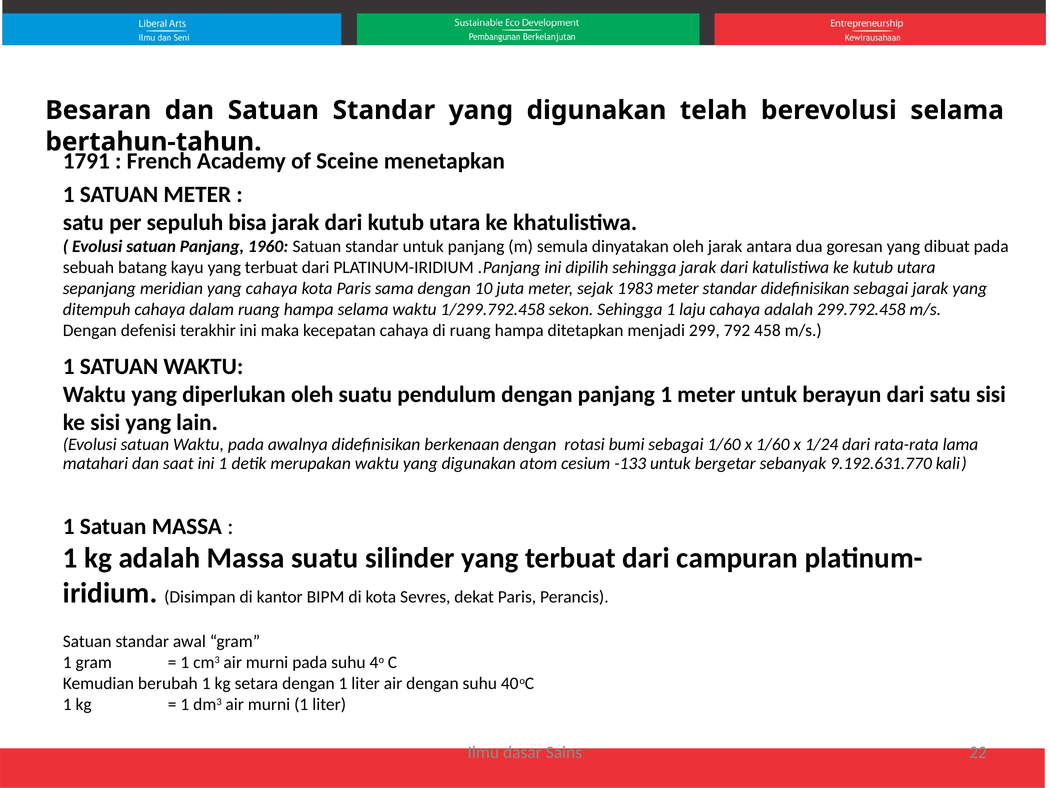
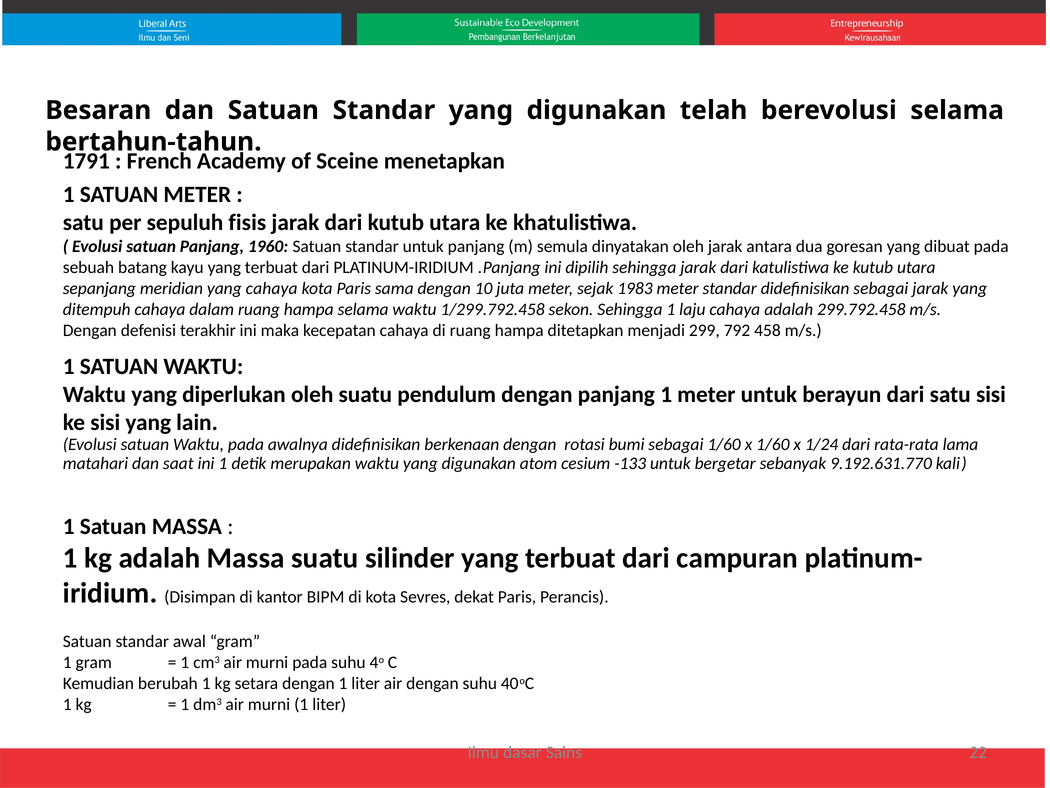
bisa: bisa -> fisis (247, 222)
